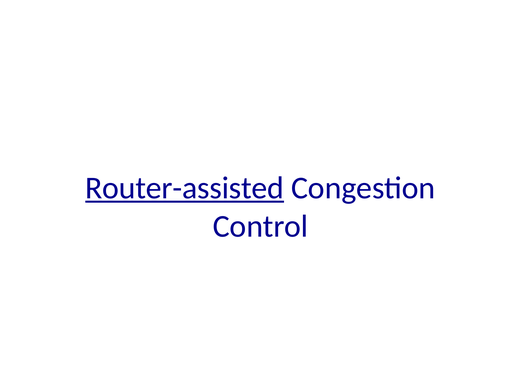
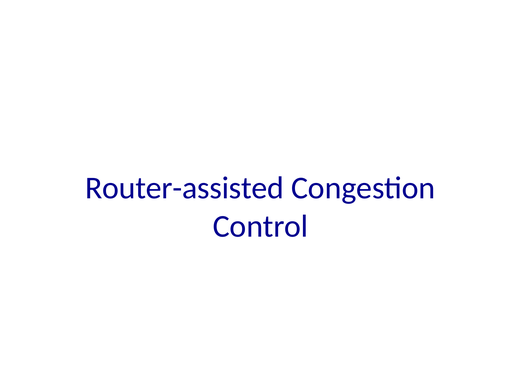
Router-assisted underline: present -> none (185, 188)
